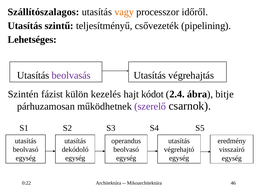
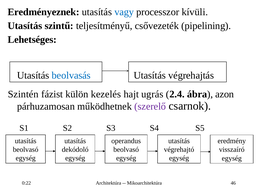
Szállítószalagos: Szállítószalagos -> Eredményeznek (44, 12)
vagy colour: orange -> blue (124, 12)
időről: időről -> kívüli (195, 12)
beolvasás colour: purple -> blue (71, 75)
kódot: kódot -> ugrás (152, 94)
bitje: bitje -> azon (225, 94)
